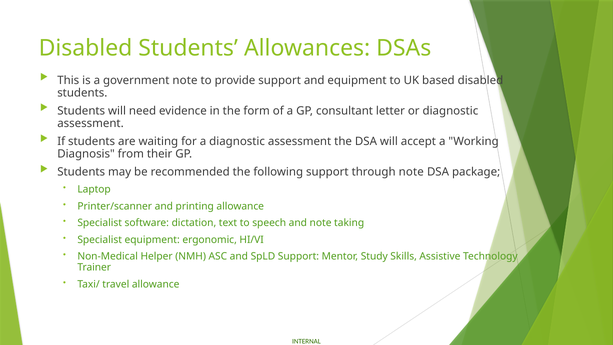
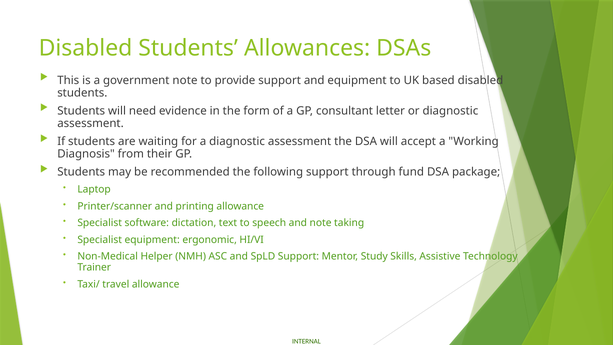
through note: note -> fund (411, 172)
